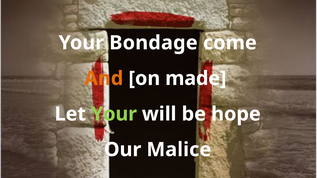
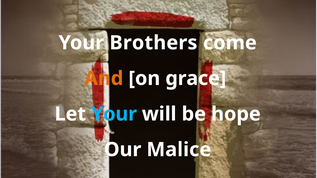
Bondage: Bondage -> Brothers (153, 43)
made: made -> grace (196, 79)
Your colour: light green -> light blue (114, 114)
